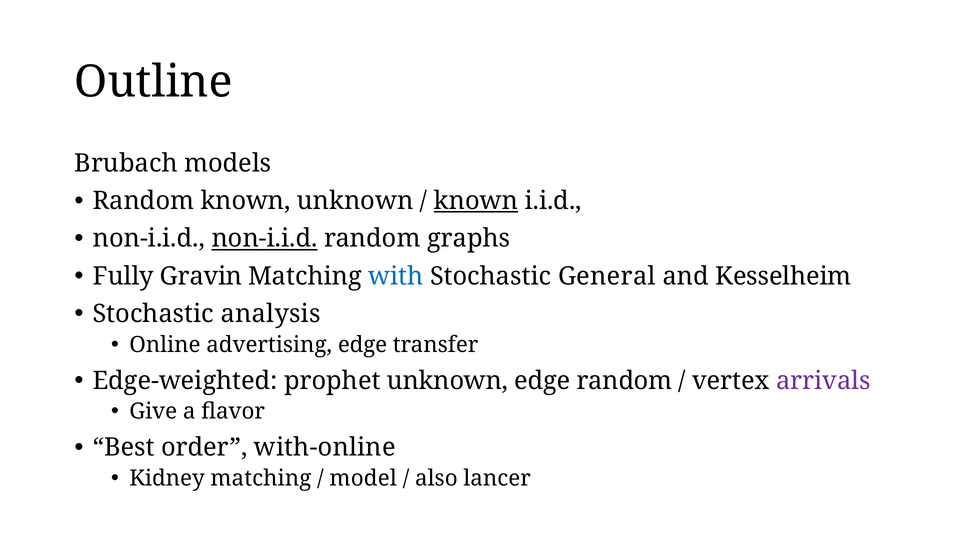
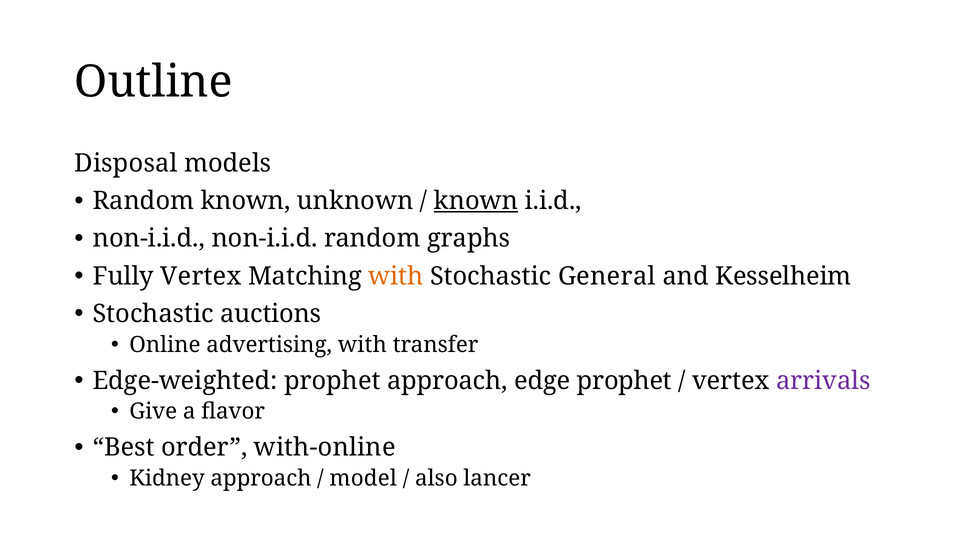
Brubach: Brubach -> Disposal (126, 163)
non-i.i.d underline: present -> none (265, 239)
Fully Gravin: Gravin -> Vertex (201, 276)
with colour: blue -> orange (396, 276)
analysis: analysis -> auctions (271, 314)
advertising edge: edge -> with (362, 345)
prophet unknown: unknown -> approach (447, 381)
edge random: random -> prophet (624, 381)
Kidney matching: matching -> approach (261, 478)
